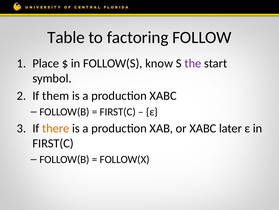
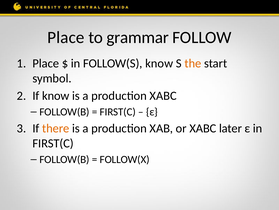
Table: Table -> Place (66, 37)
factoring: factoring -> grammar (138, 37)
the colour: purple -> orange (193, 63)
If them: them -> know (56, 95)
